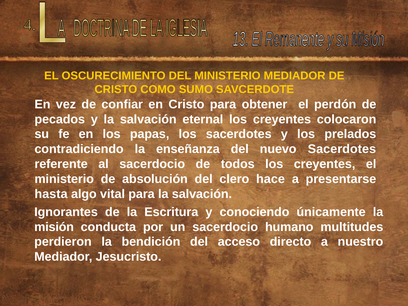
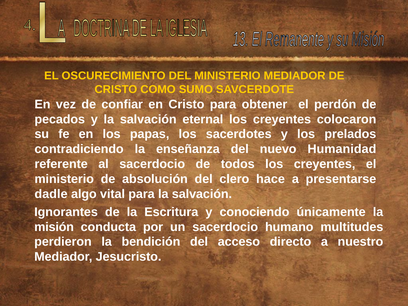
nuevo Sacerdotes: Sacerdotes -> Humanidad (342, 149)
hasta: hasta -> dadle (51, 194)
